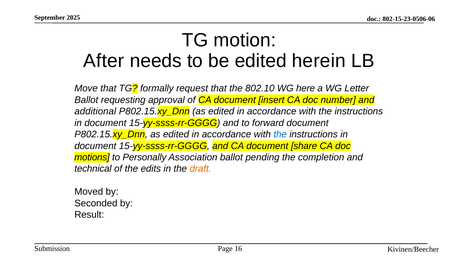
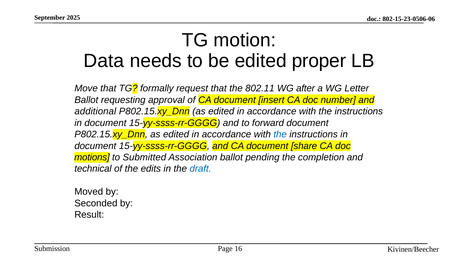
After: After -> Data (104, 61)
herein: herein -> proper (319, 61)
802.10: 802.10 -> 802.11 (260, 88)
here: here -> after (306, 88)
Personally: Personally -> Submitted (144, 157)
draft colour: orange -> blue (200, 169)
